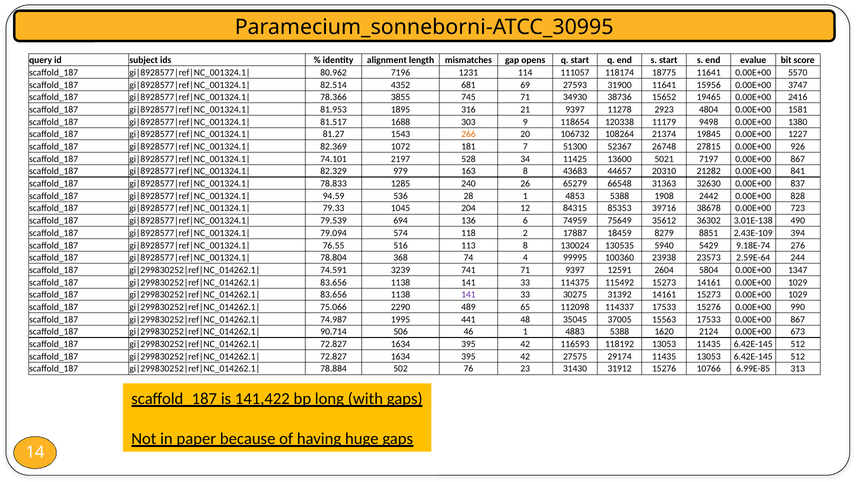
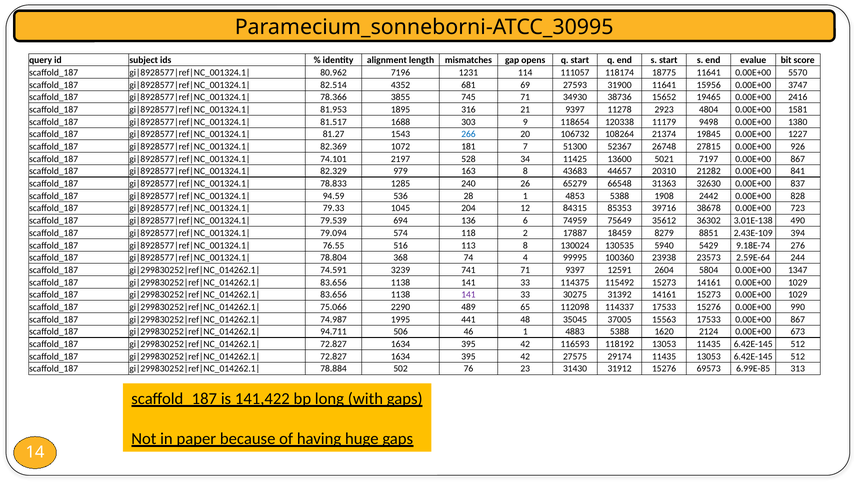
266 colour: orange -> blue (468, 134)
90.714: 90.714 -> 94.711 (334, 331)
10766: 10766 -> 69573 (709, 368)
